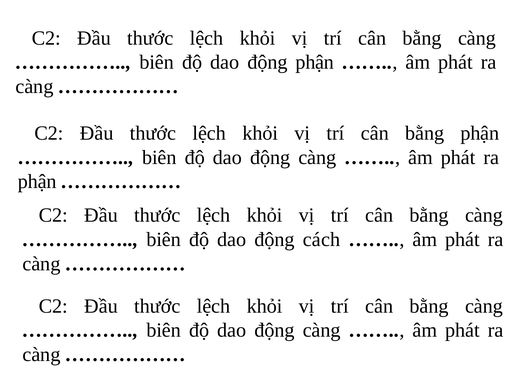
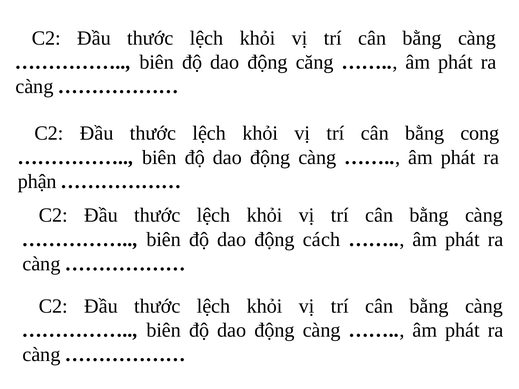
động phận: phận -> căng (315, 62)
bằng phận: phận -> cong (480, 133)
